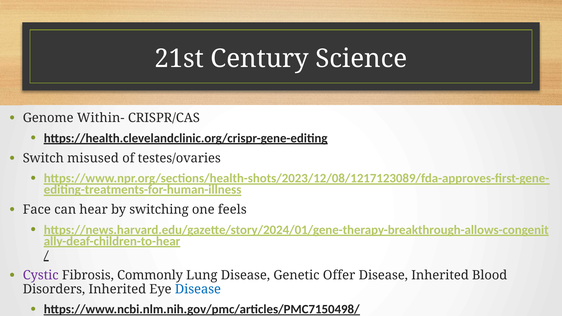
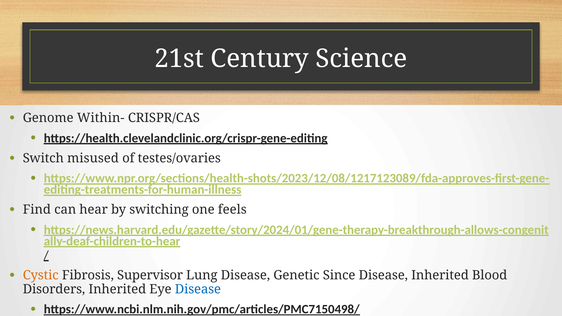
Face: Face -> Find (37, 210)
Cystic colour: purple -> orange (41, 275)
Commonly: Commonly -> Supervisor (150, 275)
Offer: Offer -> Since (339, 275)
